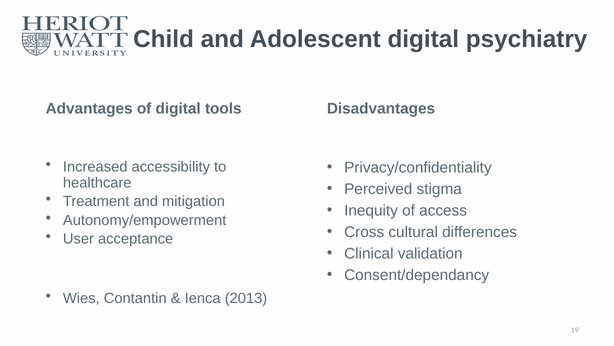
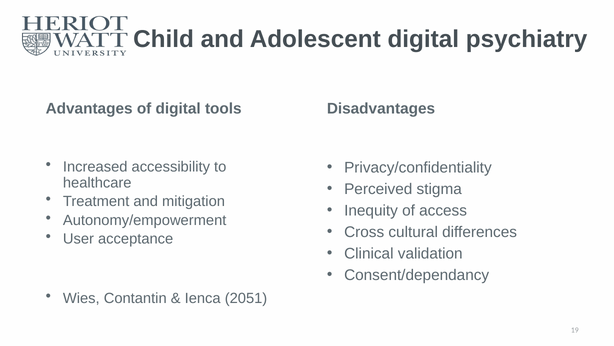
2013: 2013 -> 2051 (246, 298)
